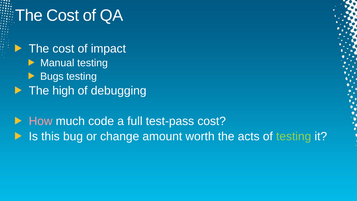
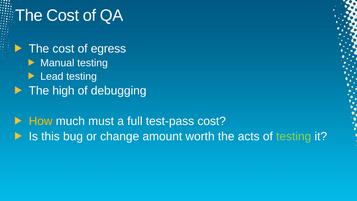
impact: impact -> egress (108, 49)
Bugs: Bugs -> Lead (52, 76)
How colour: pink -> yellow (41, 121)
code: code -> must (101, 121)
